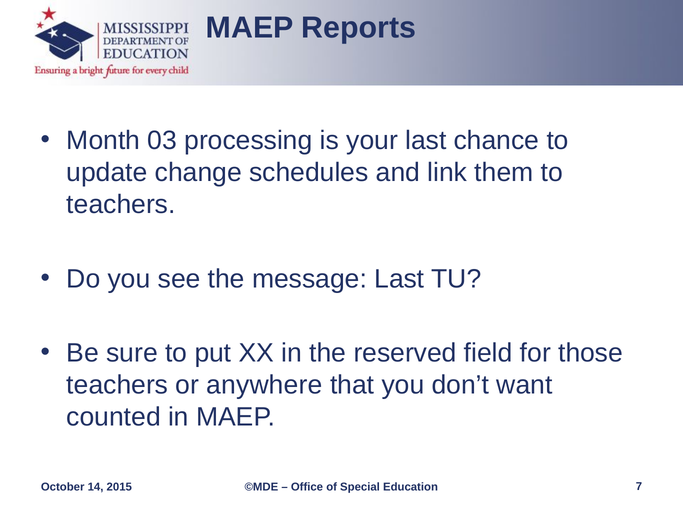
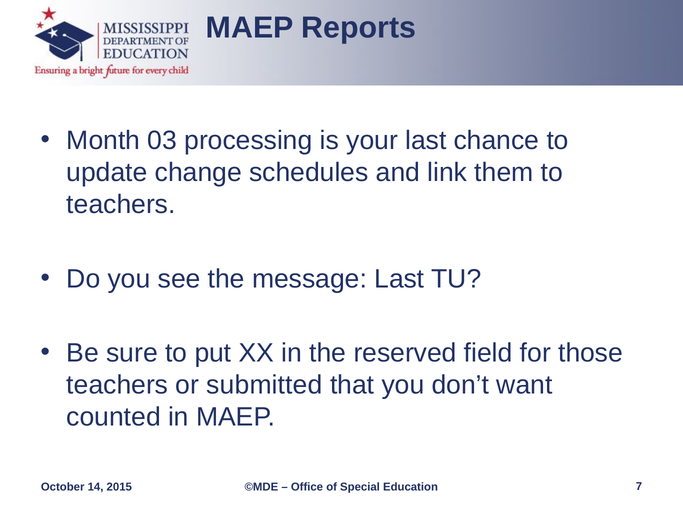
anywhere: anywhere -> submitted (264, 385)
